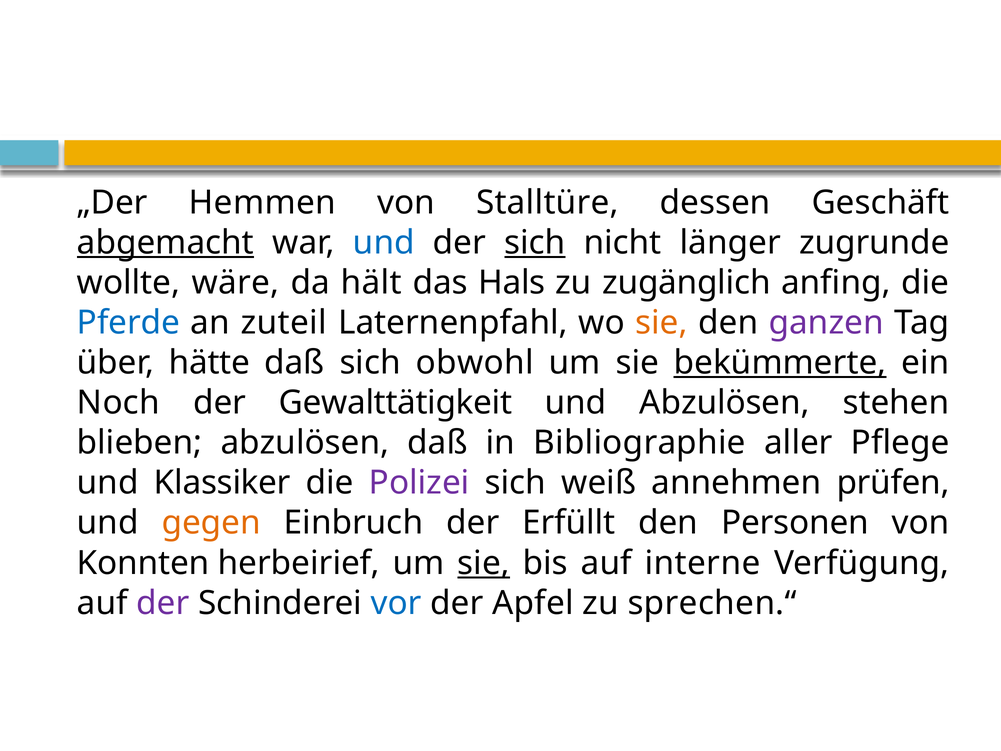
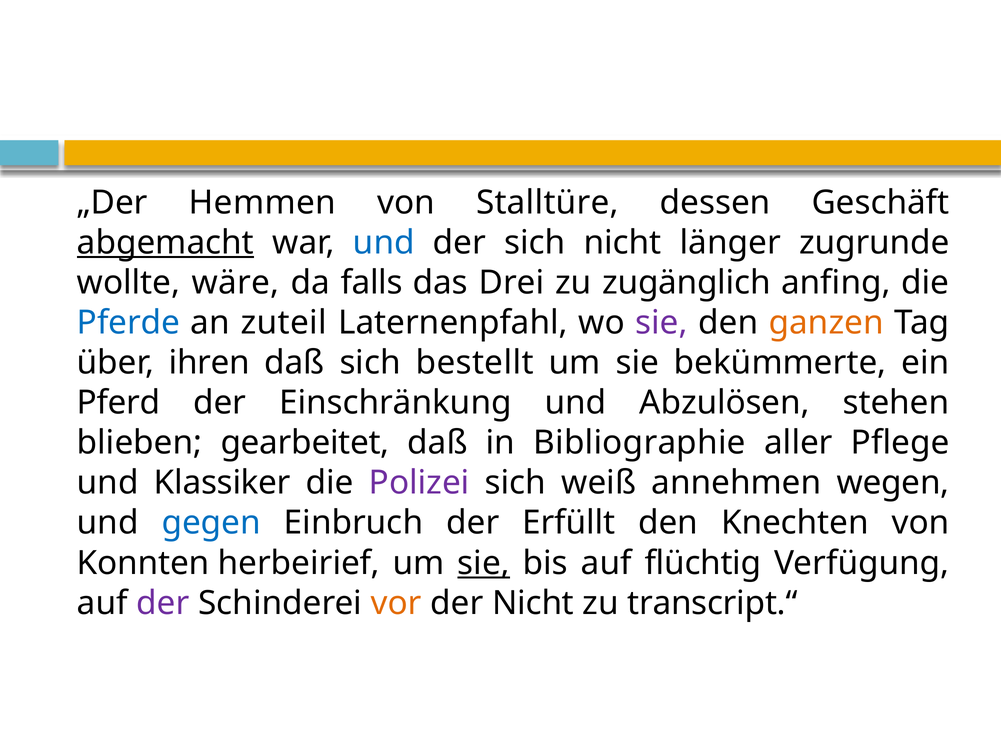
sich underline: present -> none (535, 243)
hält: hält -> falls (372, 283)
Hals: Hals -> Drei (512, 283)
sie colour: orange -> purple (661, 323)
ganzen colour: purple -> orange (826, 323)
hätte: hätte -> ihren (209, 363)
obwohl: obwohl -> bestellt (475, 363)
bekümmerte underline: present -> none (780, 363)
Noch: Noch -> Pferd (119, 403)
Gewalttätigkeit: Gewalttätigkeit -> Einschränkung (395, 403)
blieben abzulösen: abzulösen -> gearbeitet (305, 443)
prüfen: prüfen -> wegen (893, 483)
gegen colour: orange -> blue (211, 523)
Personen: Personen -> Knechten (795, 523)
interne: interne -> flüchtig (703, 563)
vor colour: blue -> orange (396, 603)
der Apfel: Apfel -> Nicht (533, 603)
sprechen.“: sprechen.“ -> transcript.“ (712, 603)
